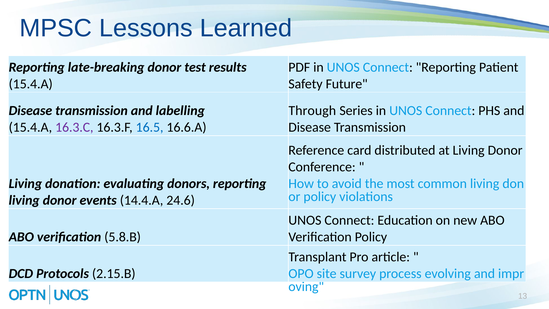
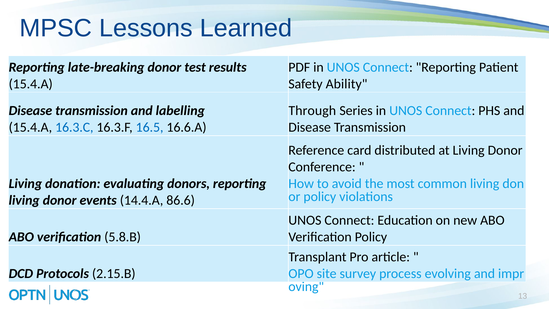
Future: Future -> Ability (347, 84)
16.3.C colour: purple -> blue (74, 127)
24.6: 24.6 -> 86.6 (181, 200)
